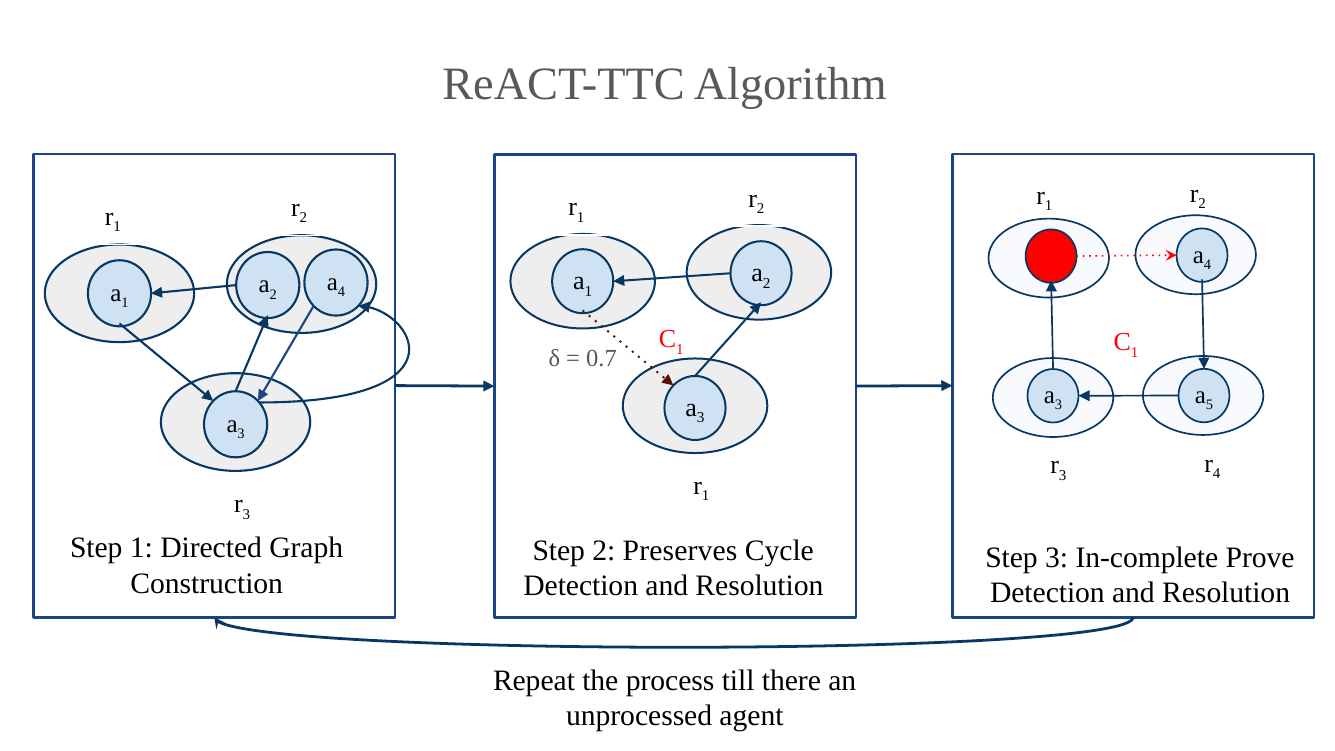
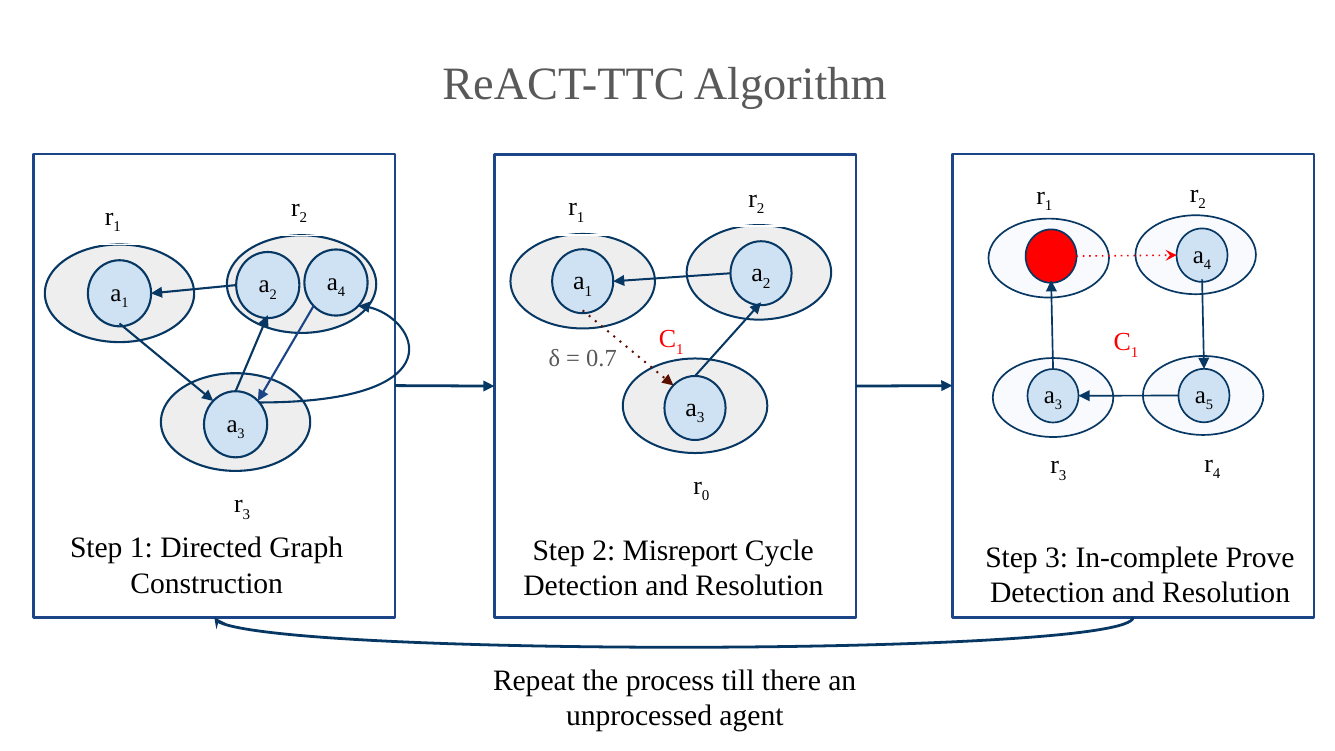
1: 1 -> 0 (706, 496)
Preserves: Preserves -> Misreport (680, 551)
